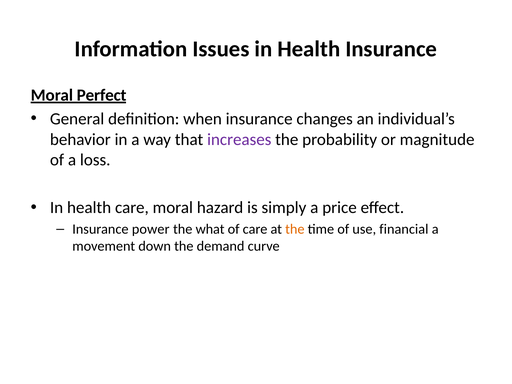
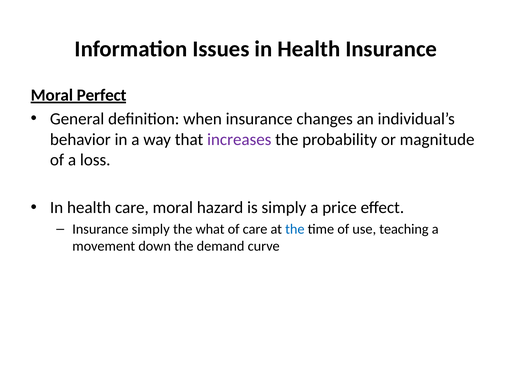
Insurance power: power -> simply (151, 229)
the colour: orange -> blue (295, 229)
financial: financial -> teaching (404, 229)
